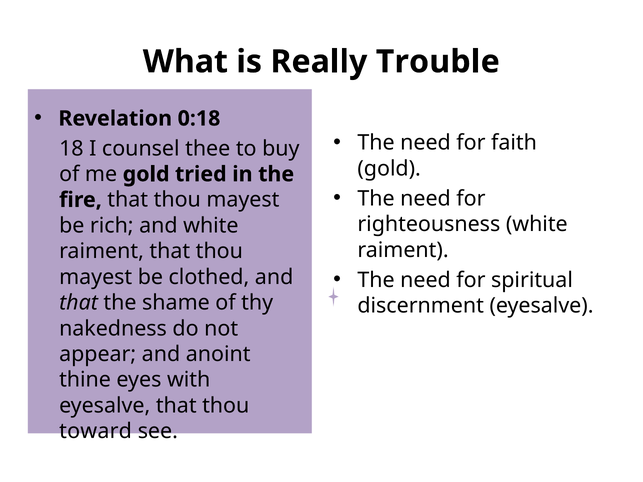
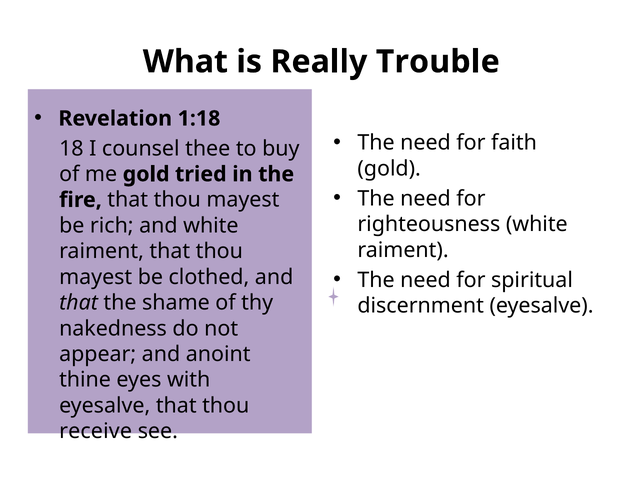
0:18: 0:18 -> 1:18 (199, 119)
toward: toward -> receive (96, 431)
